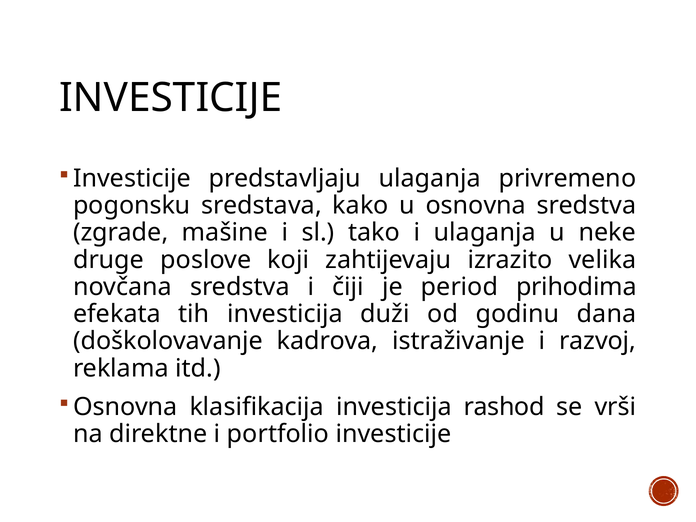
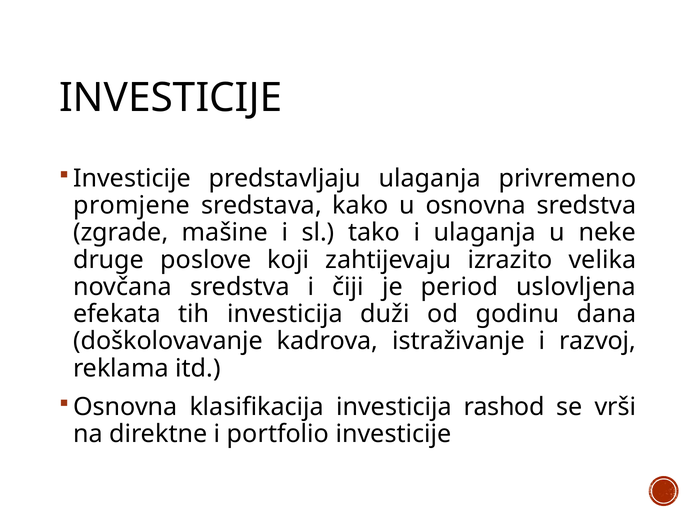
pogonsku: pogonsku -> promjene (132, 205)
prihodima: prihodima -> uslovljena (576, 287)
